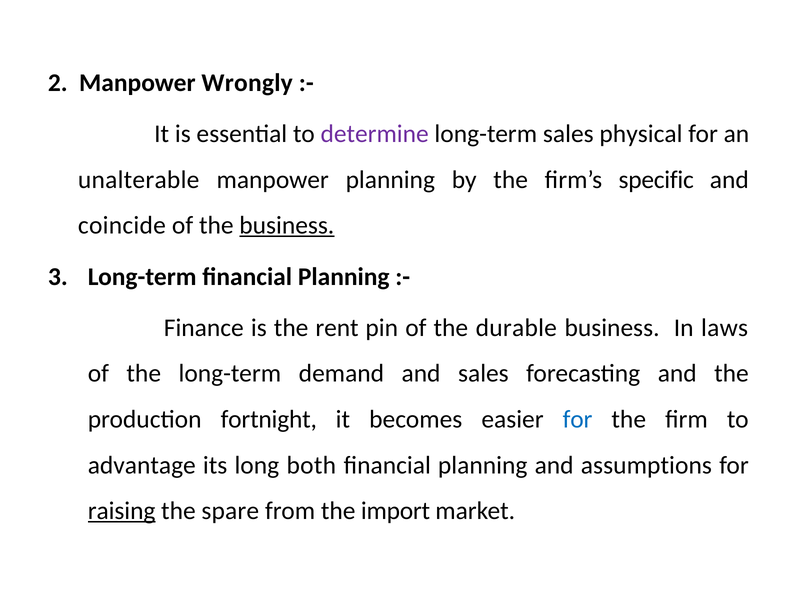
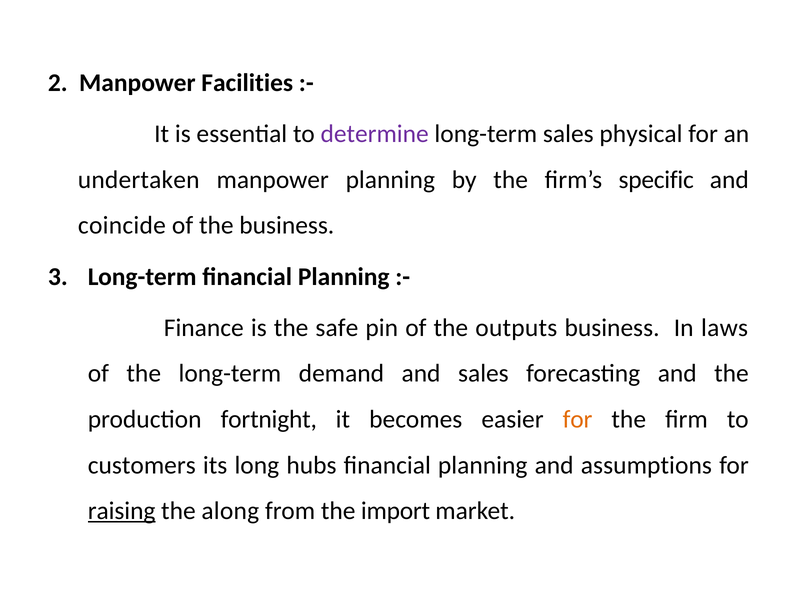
Wrongly: Wrongly -> Facilities (247, 83)
unalterable: unalterable -> undertaken (139, 180)
business underline: present -> none (287, 226)
rent: rent -> safe (337, 328)
durable: durable -> outputs (516, 328)
for colour: blue -> orange (578, 420)
advantage: advantage -> customers (142, 466)
both: both -> hubs (311, 466)
spare: spare -> along (230, 511)
